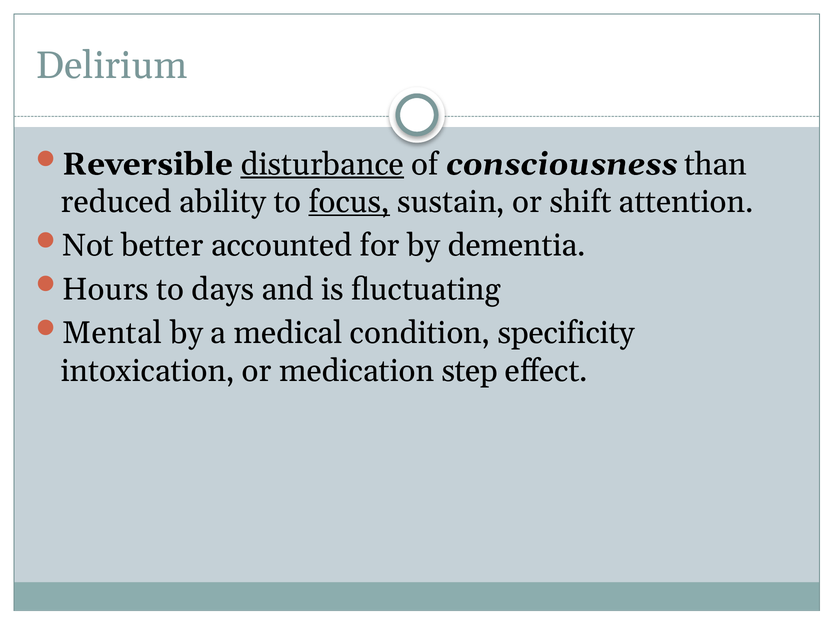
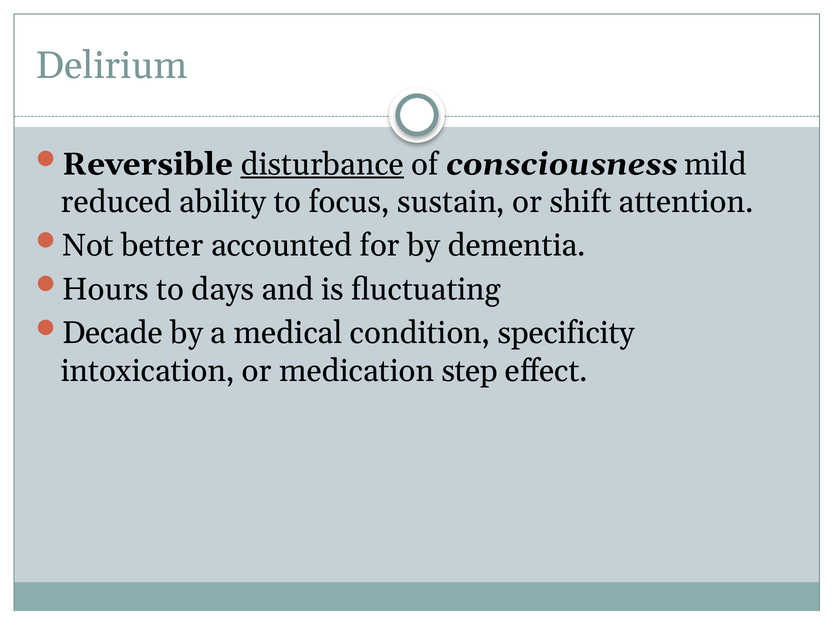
than: than -> mild (716, 164)
focus underline: present -> none (349, 202)
Mental: Mental -> Decade (113, 333)
